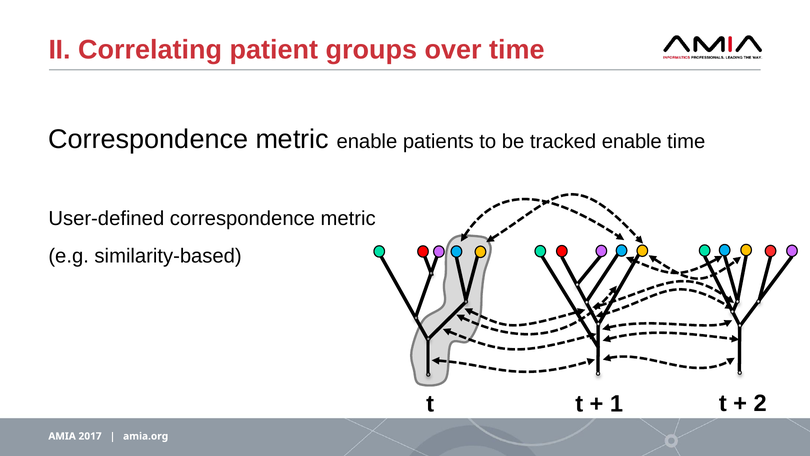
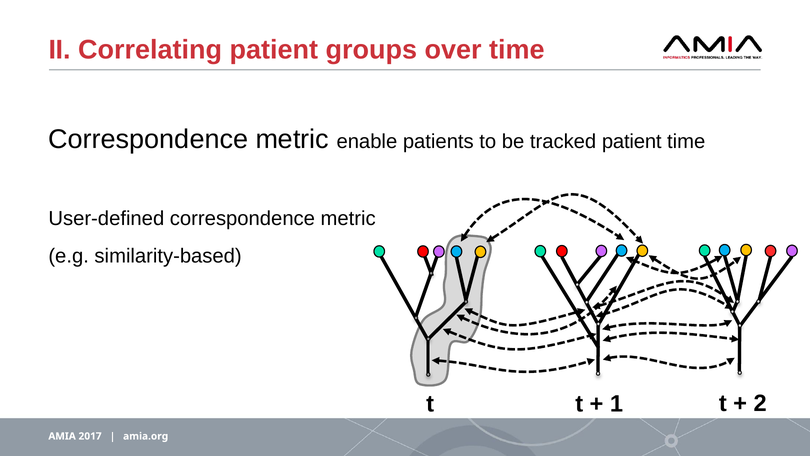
tracked enable: enable -> patient (632, 141)
